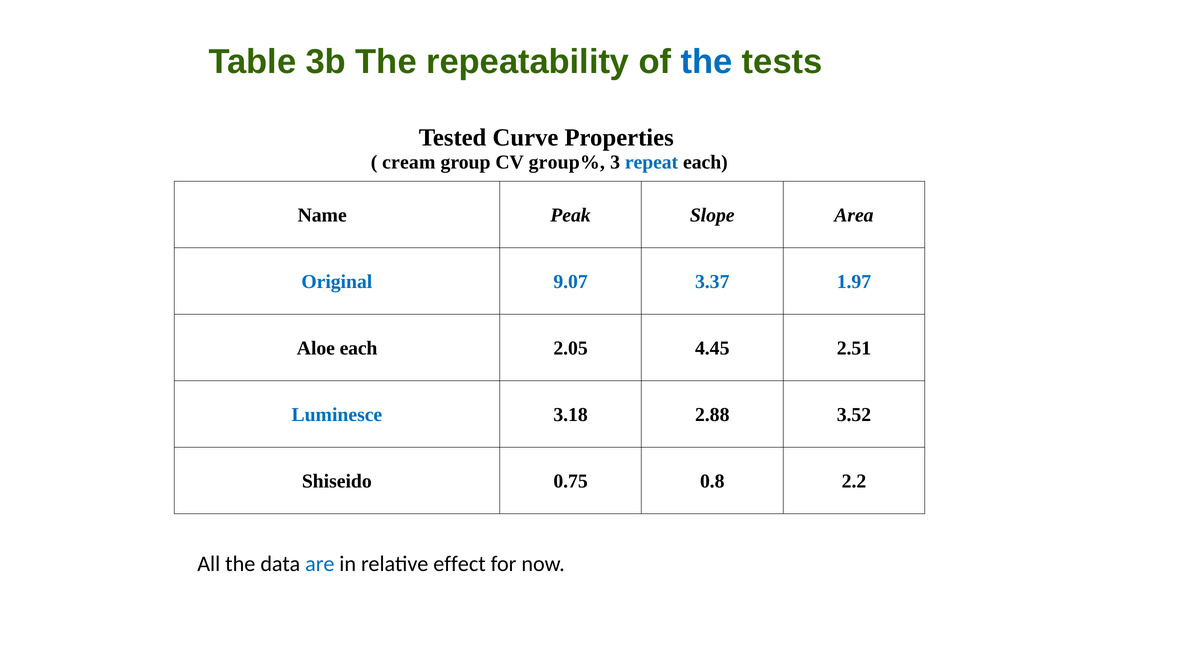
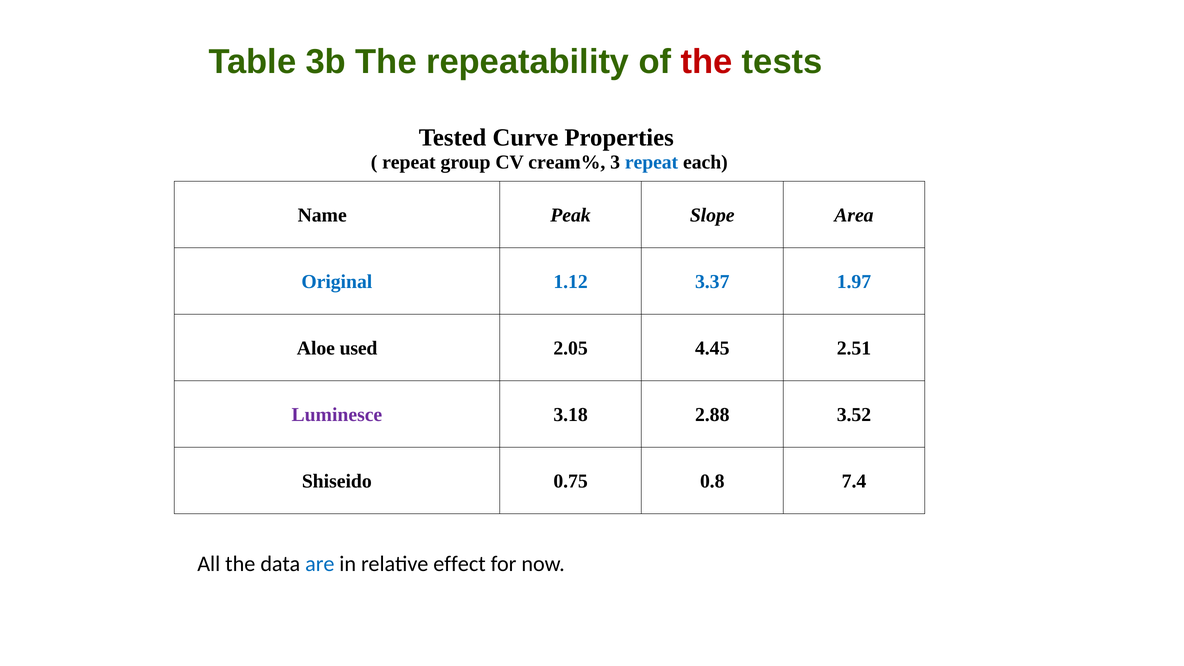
the colour: blue -> red (707, 62)
cream: cream -> repeat (409, 162)
group%: group% -> cream% (567, 162)
9.07: 9.07 -> 1.12 (571, 282)
Aloe each: each -> used (359, 348)
Luminesce colour: blue -> purple (337, 415)
2.2: 2.2 -> 7.4 (854, 481)
